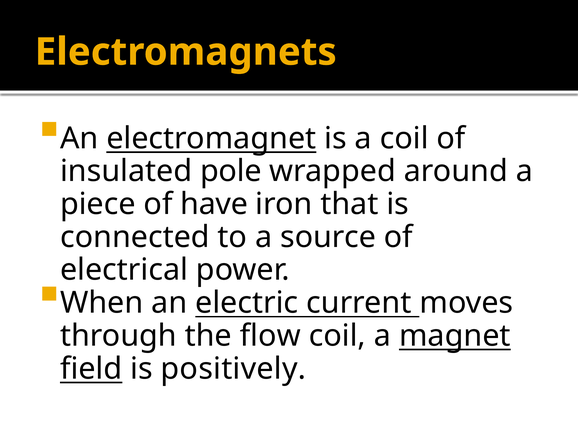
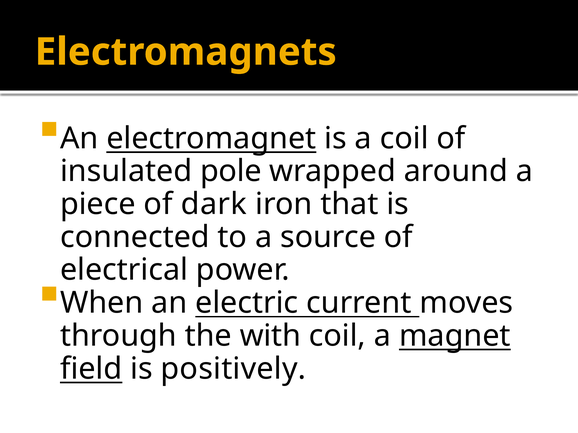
have: have -> dark (214, 204)
flow: flow -> with (270, 336)
